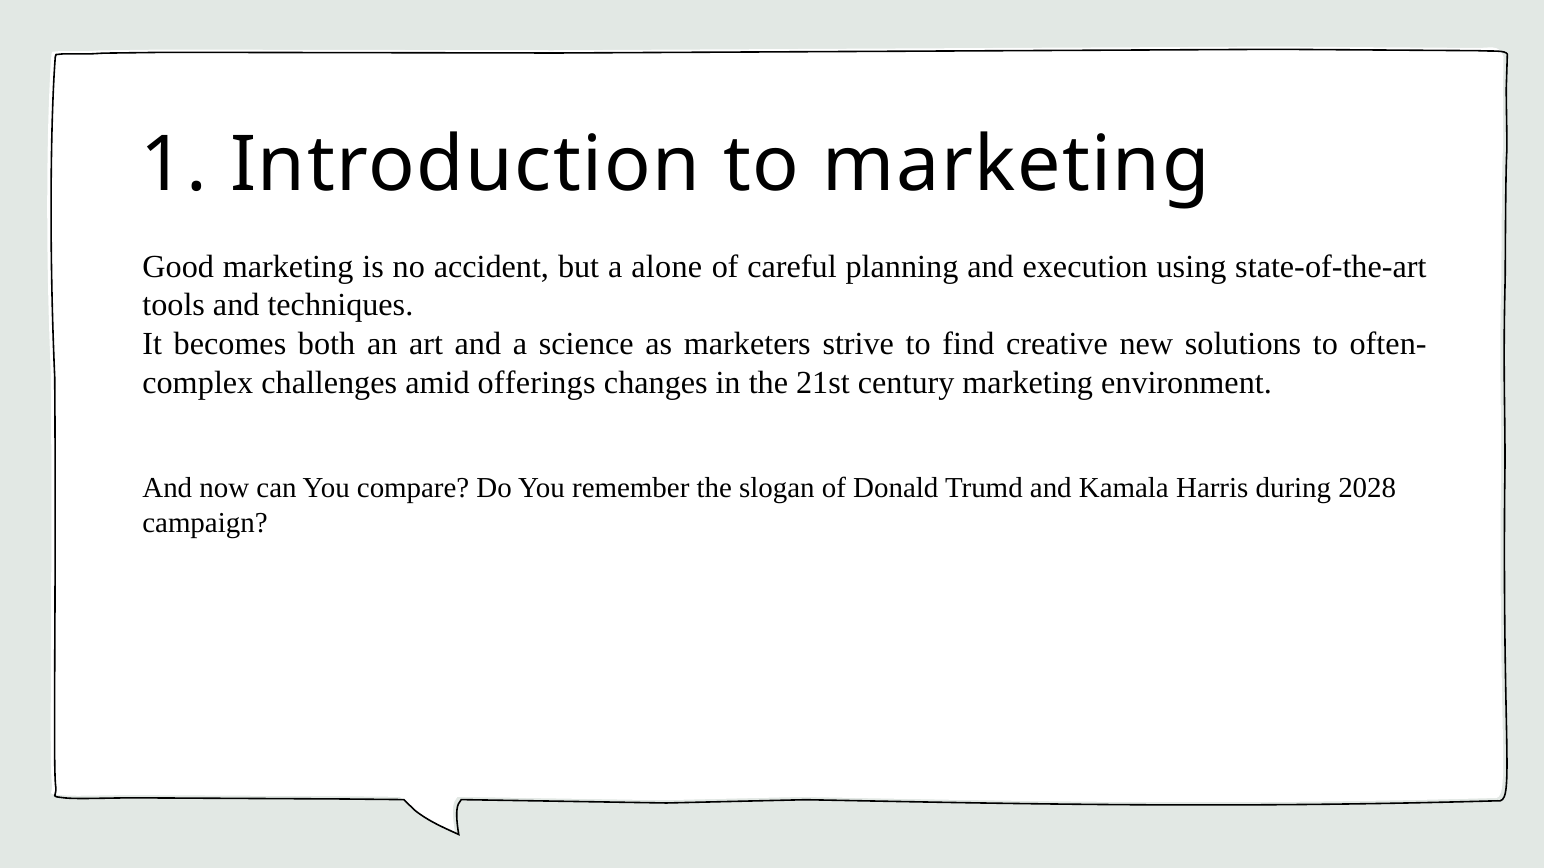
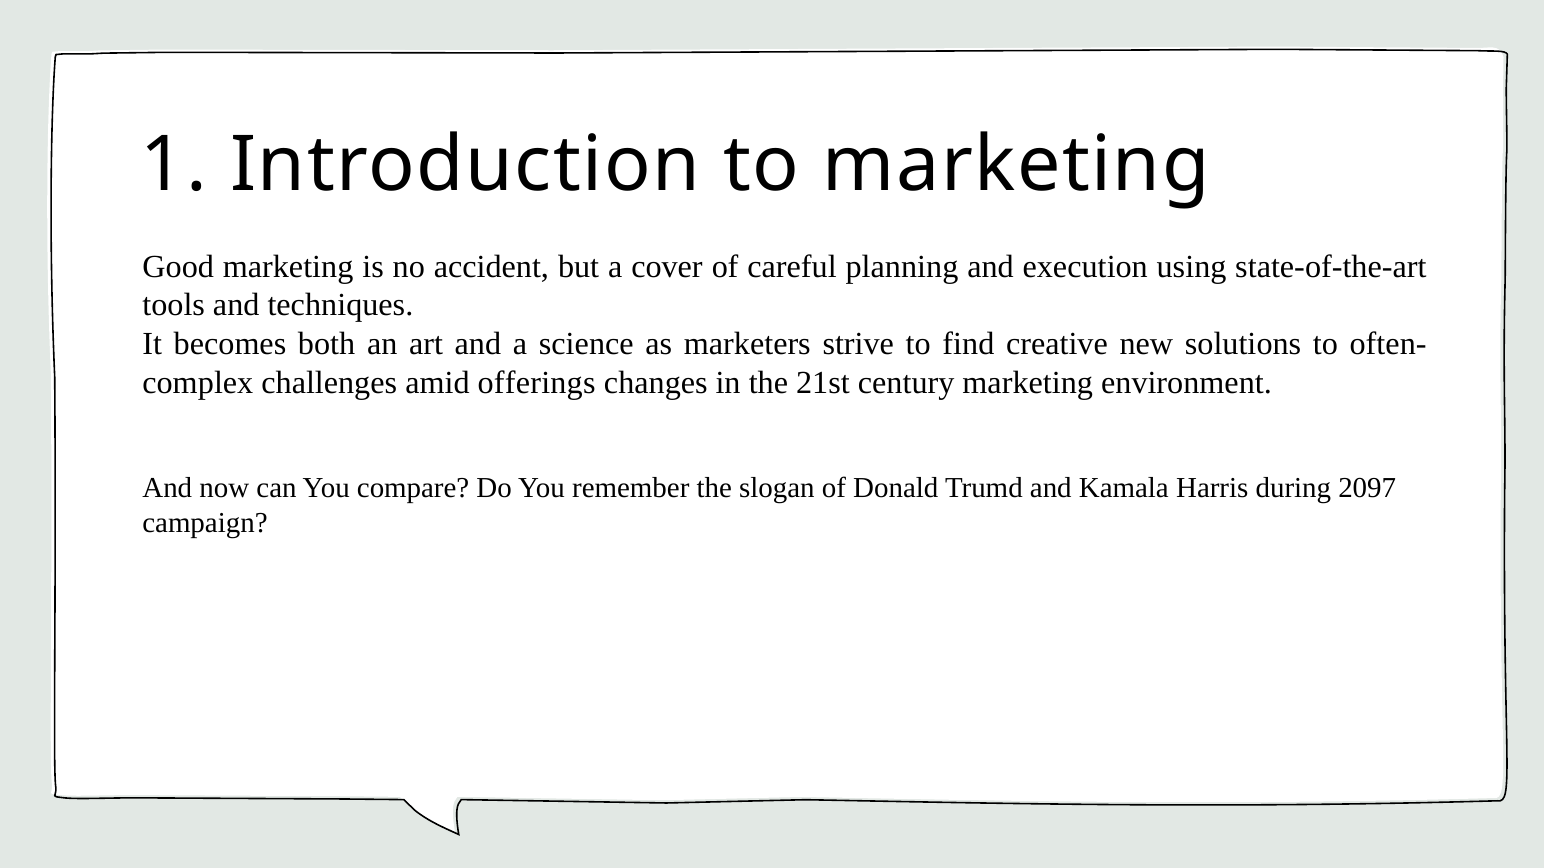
alone: alone -> cover (667, 267)
2028: 2028 -> 2097 (1367, 489)
